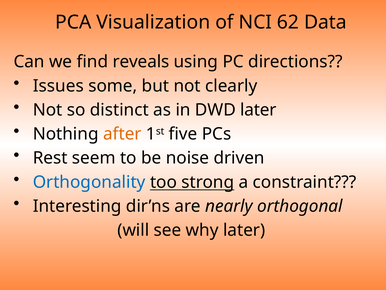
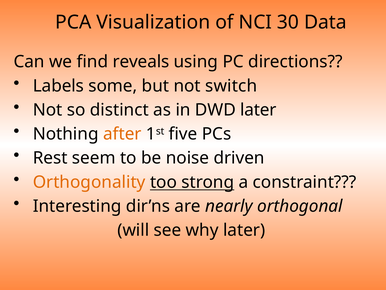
62: 62 -> 30 (288, 22)
Issues: Issues -> Labels (58, 86)
clearly: clearly -> switch (231, 86)
Orthogonality colour: blue -> orange (89, 182)
